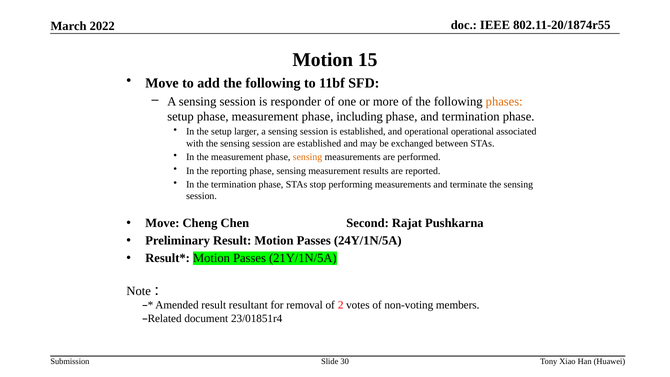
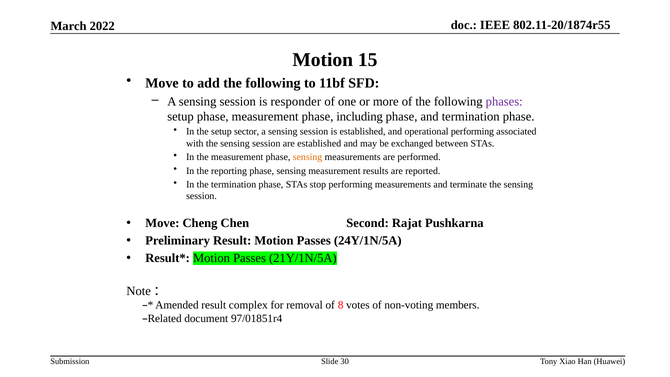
phases colour: orange -> purple (504, 101)
larger: larger -> sector (247, 132)
operational operational: operational -> performing (472, 132)
resultant: resultant -> complex (248, 305)
2: 2 -> 8 (341, 305)
23/01851r4: 23/01851r4 -> 97/01851r4 (257, 318)
